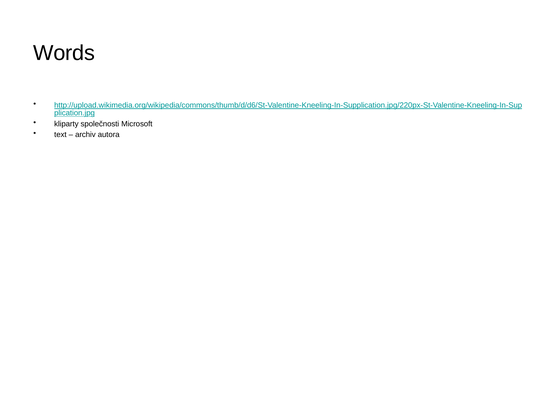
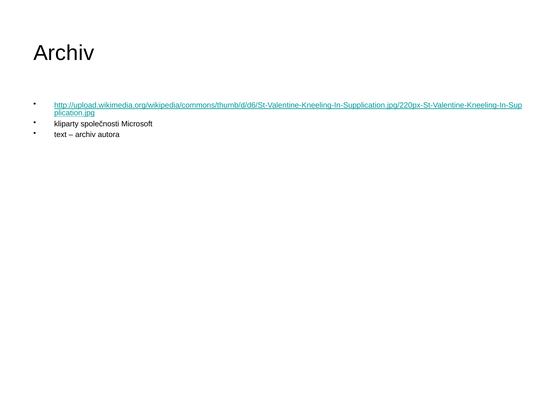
Words: Words -> Archiv (64, 53)
